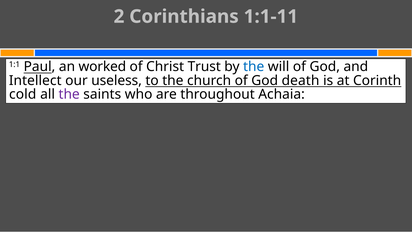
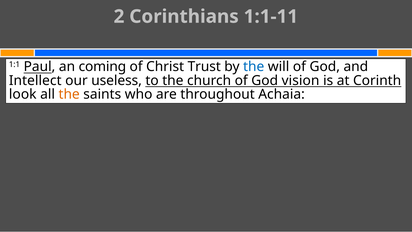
worked: worked -> coming (102, 67)
death: death -> vision (301, 80)
cold: cold -> look (23, 94)
the colour: purple -> orange (69, 94)
